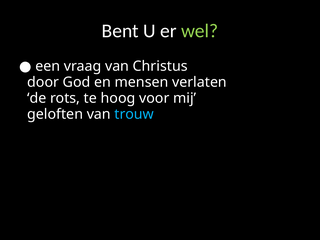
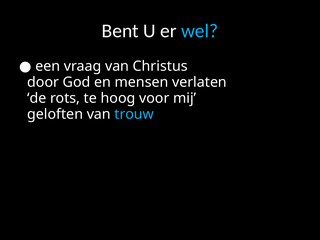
wel colour: light green -> light blue (200, 31)
